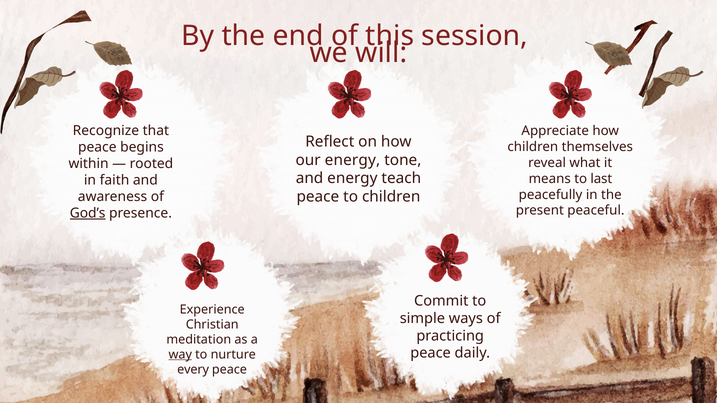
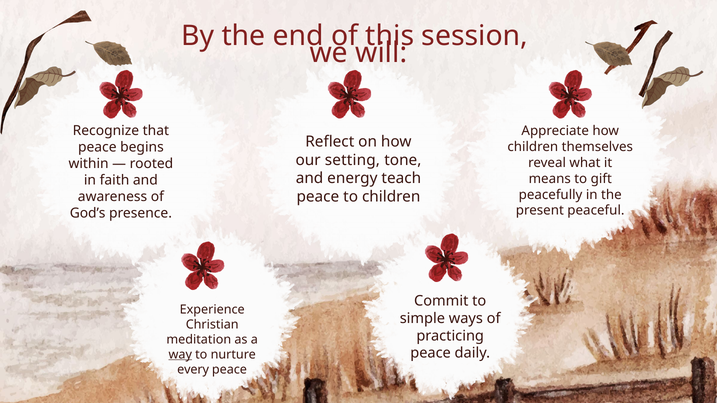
our energy: energy -> setting (352, 160)
last: last -> gift (601, 179)
God’s underline: present -> none (88, 213)
